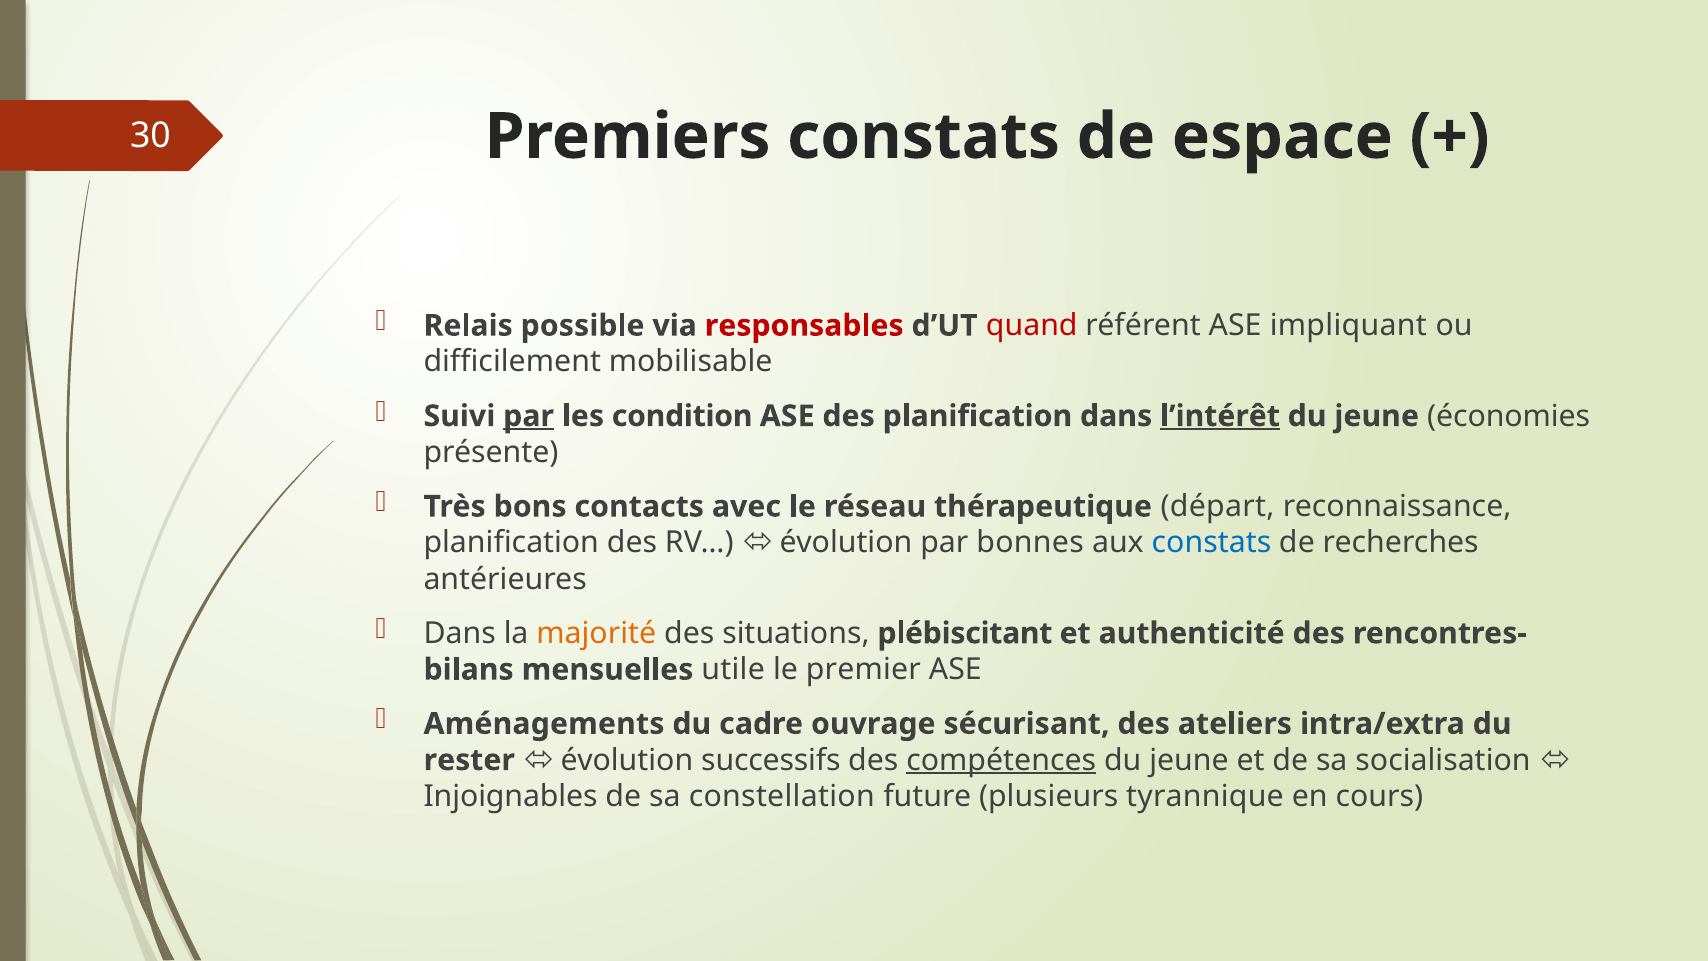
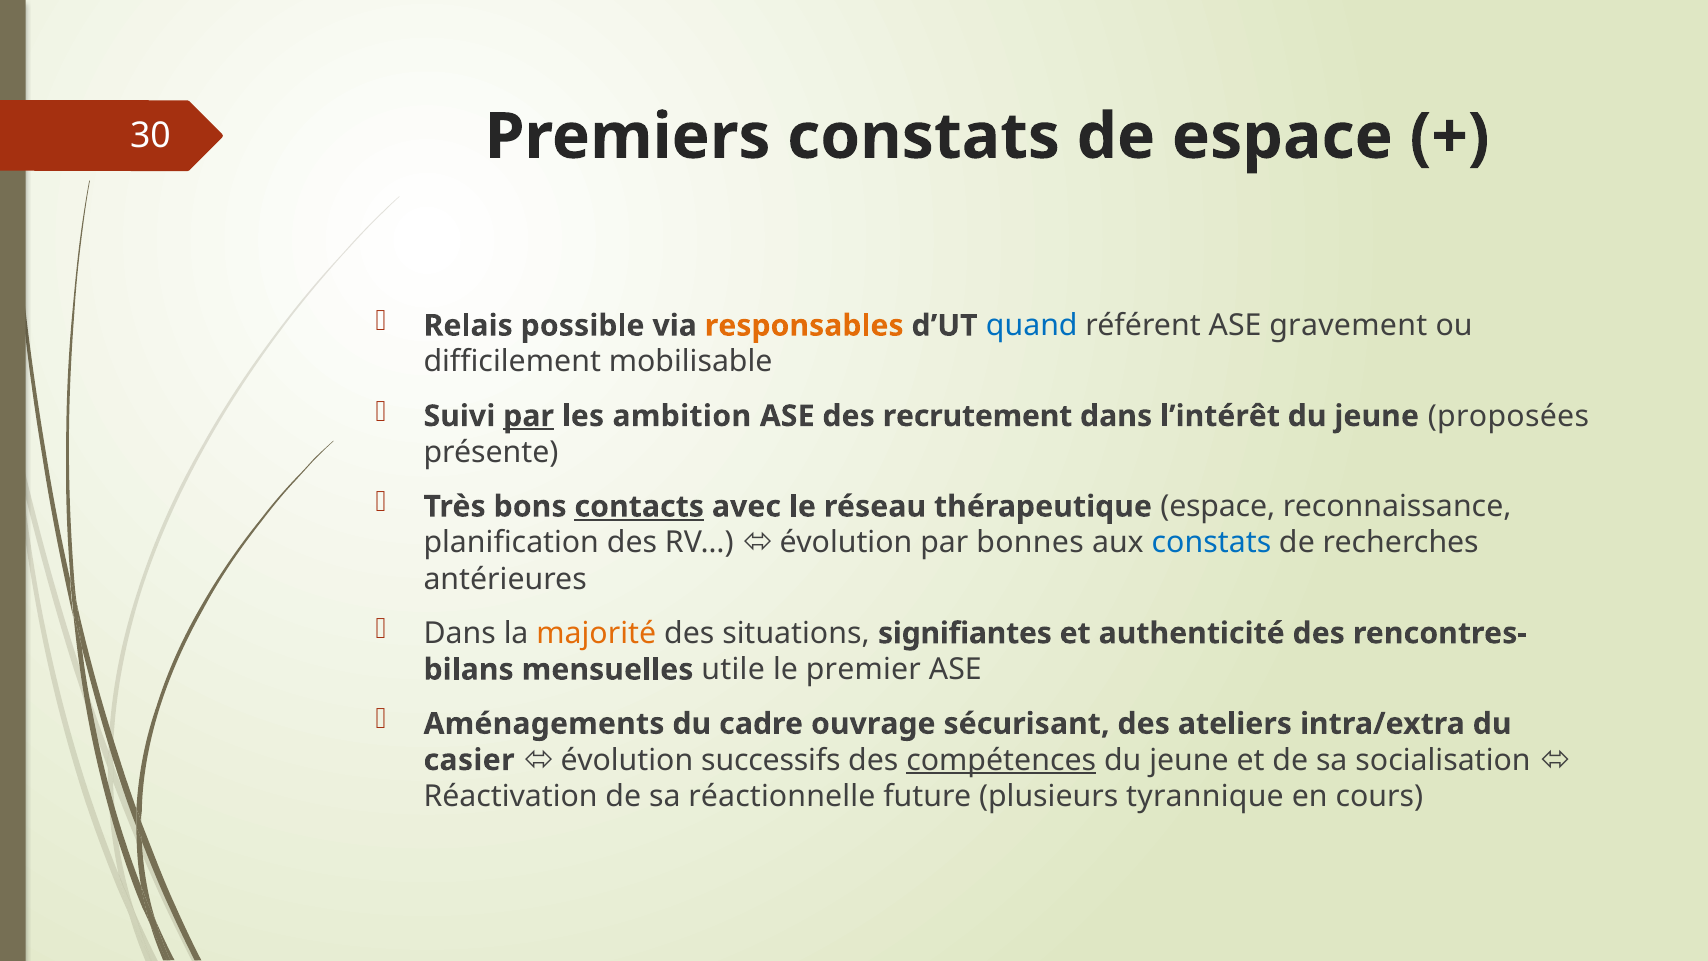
responsables colour: red -> orange (804, 326)
quand colour: red -> blue (1032, 326)
impliquant: impliquant -> gravement (1348, 326)
condition: condition -> ambition (682, 416)
des planification: planification -> recrutement (978, 416)
l’intérêt underline: present -> none (1220, 416)
économies: économies -> proposées (1508, 416)
contacts underline: none -> present (639, 506)
thérapeutique départ: départ -> espace (1218, 506)
plébiscitant: plébiscitant -> signifiantes (965, 633)
rester: rester -> casier (469, 760)
Injoignables: Injoignables -> Réactivation (511, 796)
constellation: constellation -> réactionnelle (782, 796)
